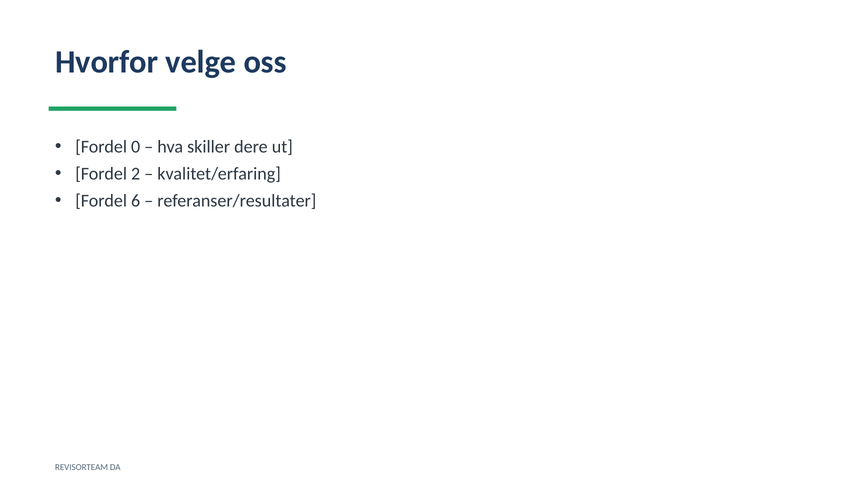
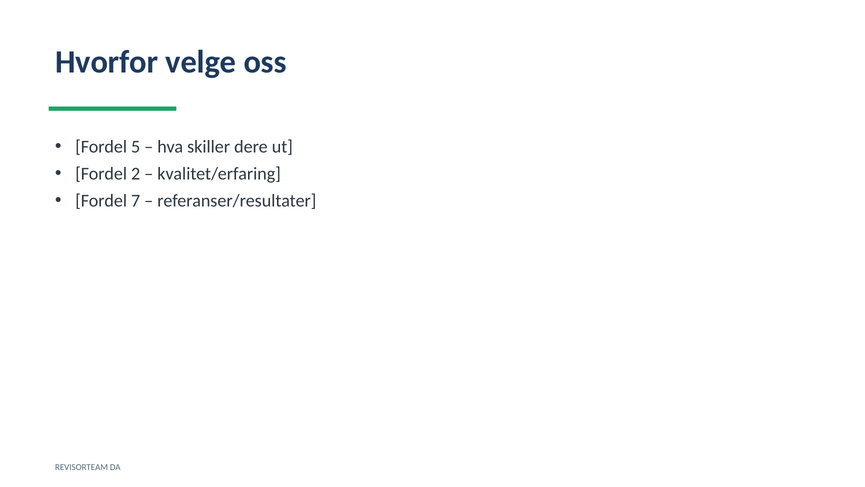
0: 0 -> 5 (136, 147)
6: 6 -> 7 (136, 201)
